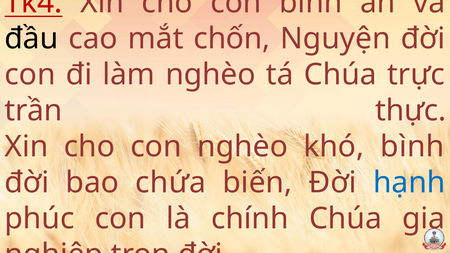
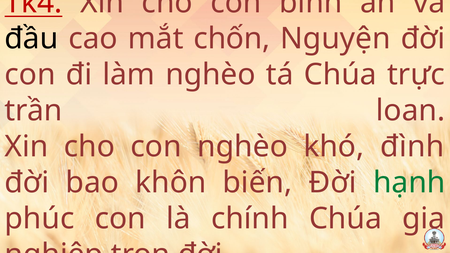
thực: thực -> loan (411, 111)
khó bình: bình -> đình (412, 147)
chứa: chứa -> khôn (171, 183)
hạnh colour: blue -> green (409, 183)
